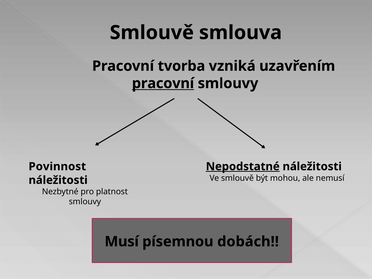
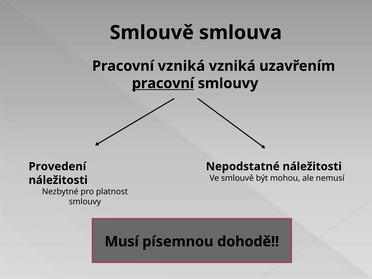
Pracovní tvorba: tvorba -> vzniká (181, 66)
Povinnost: Povinnost -> Provedení (57, 167)
Nepodstatné underline: present -> none (243, 167)
dobách: dobách -> dohodě (248, 242)
